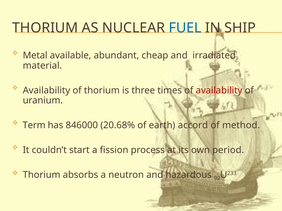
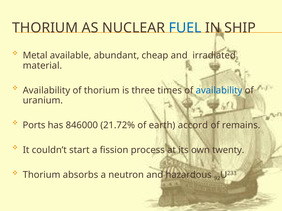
availability colour: red -> blue (219, 91)
Term: Term -> Ports (34, 126)
20.68%: 20.68% -> 21.72% (118, 126)
method: method -> remains (241, 126)
period: period -> twenty (228, 150)
